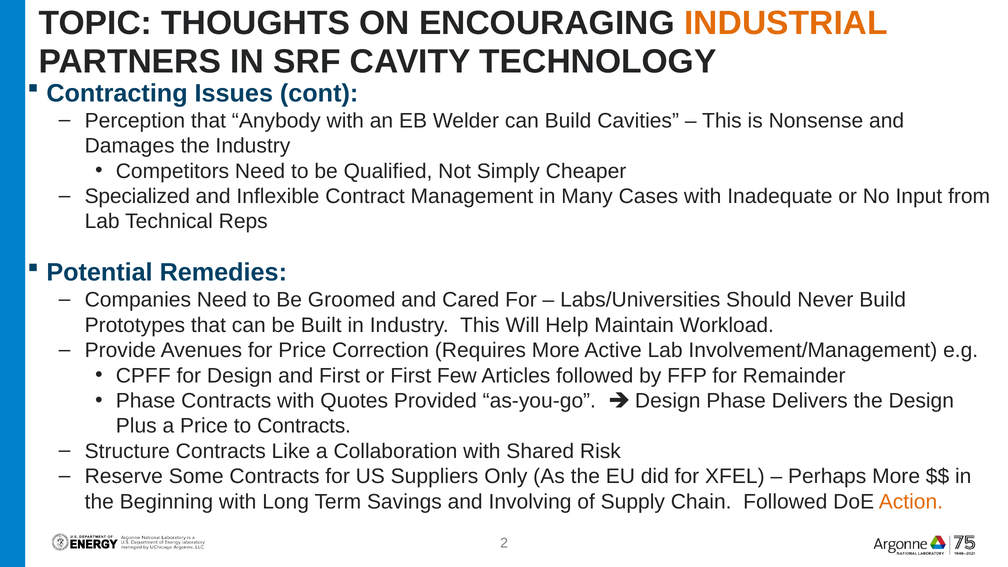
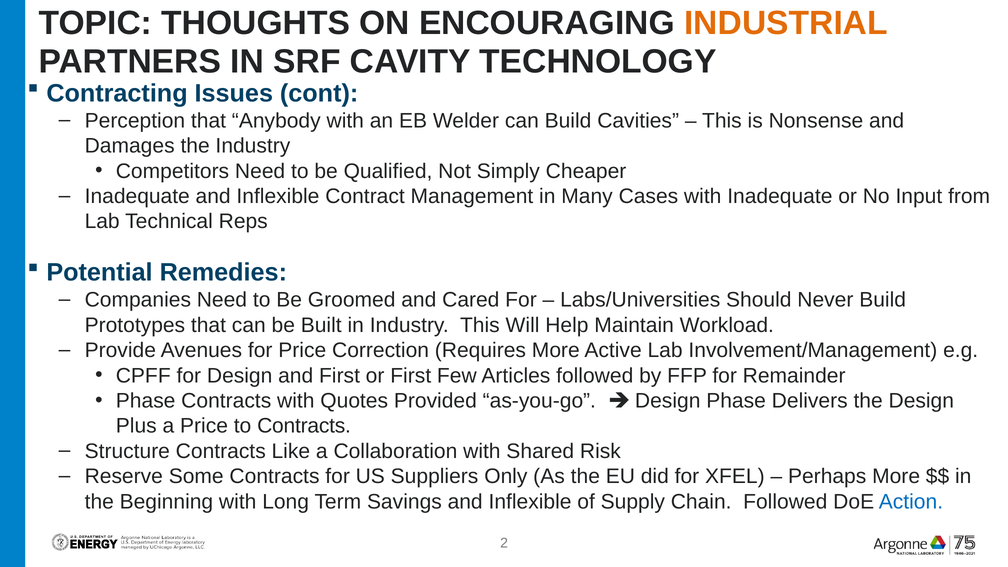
Specialized: Specialized -> Inadequate (137, 196)
Savings and Involving: Involving -> Inflexible (530, 502)
Action colour: orange -> blue (911, 502)
